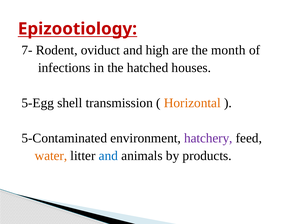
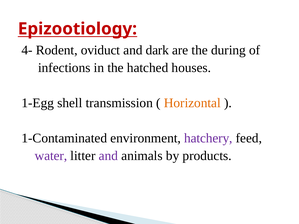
7-: 7- -> 4- (27, 50)
high: high -> dark (157, 50)
month: month -> during (228, 50)
5-Egg: 5-Egg -> 1-Egg (38, 103)
5-Contaminated: 5-Contaminated -> 1-Contaminated (64, 138)
water colour: orange -> purple (51, 156)
and colour: blue -> purple (108, 156)
